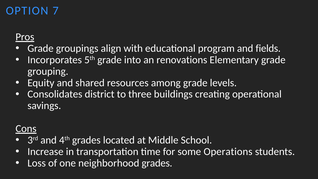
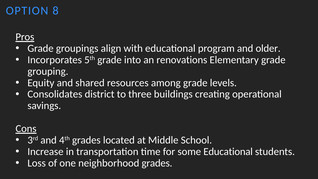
7: 7 -> 8 (56, 11)
fields: fields -> older (268, 48)
some Operations: Operations -> Educational (228, 151)
